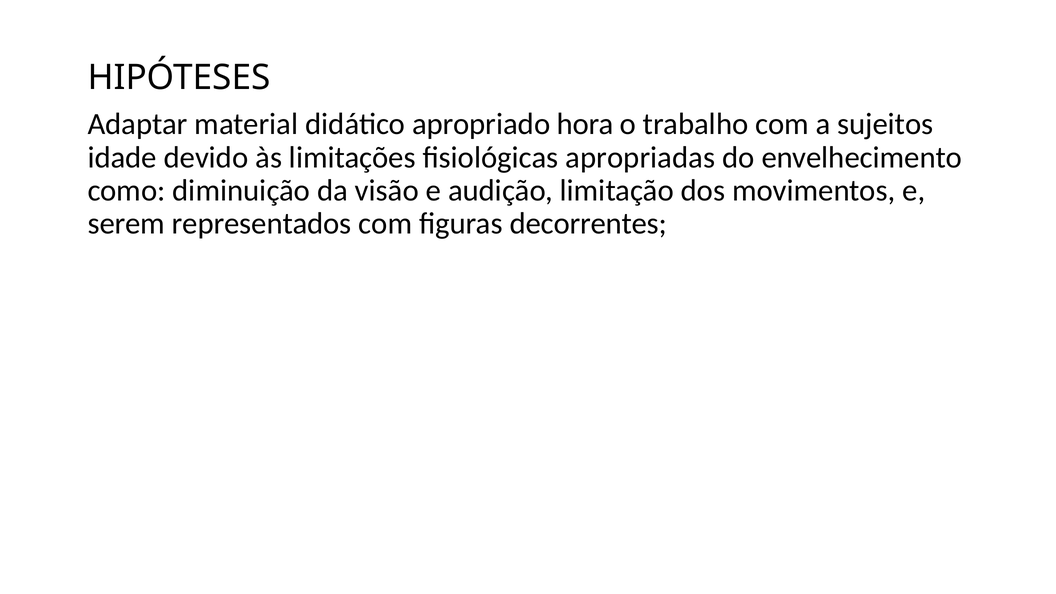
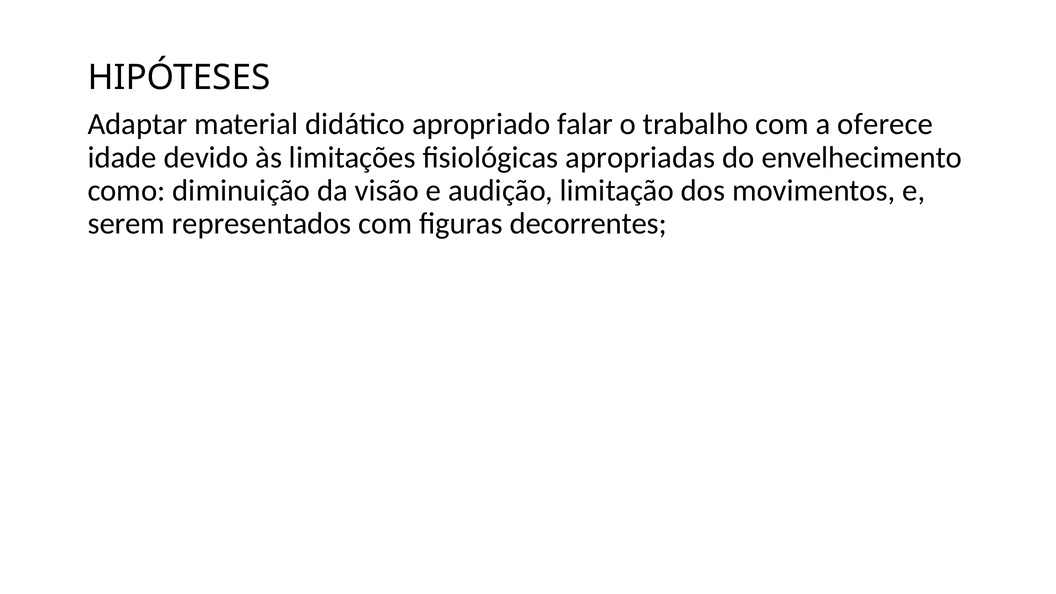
hora: hora -> falar (585, 124)
sujeitos: sujeitos -> oferece (885, 124)
